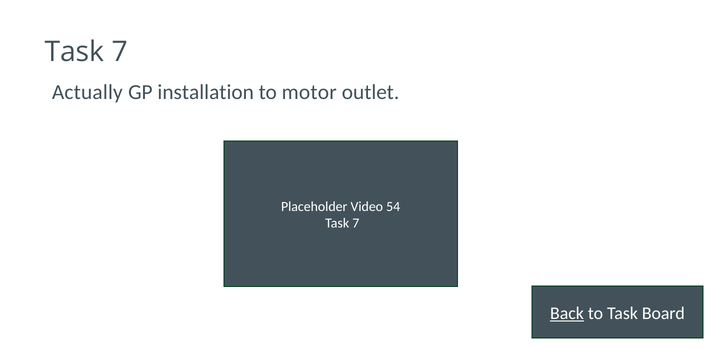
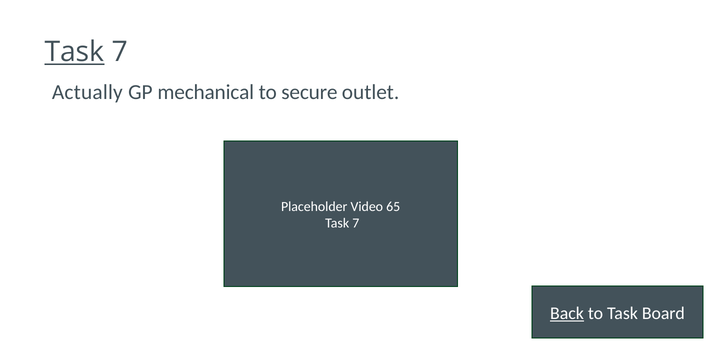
Task underline: none -> present (75, 52)
installation: installation -> mechanical (206, 92)
motor: motor -> secure (309, 92)
54: 54 -> 65 (393, 206)
